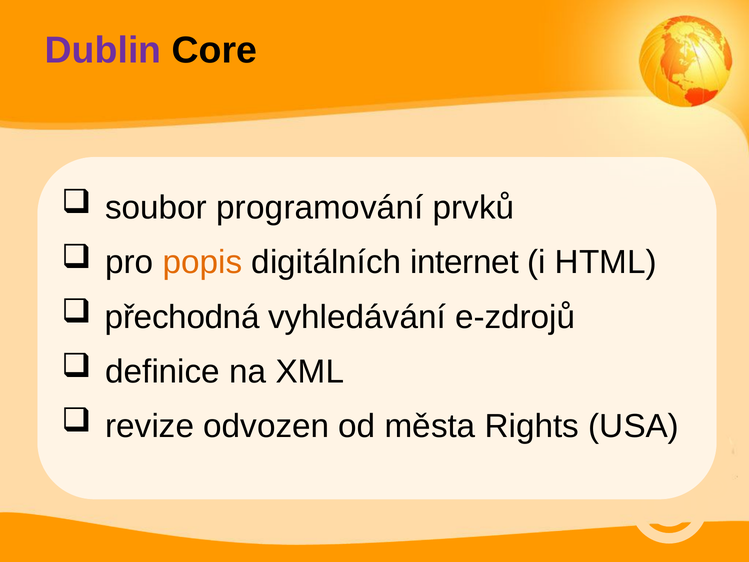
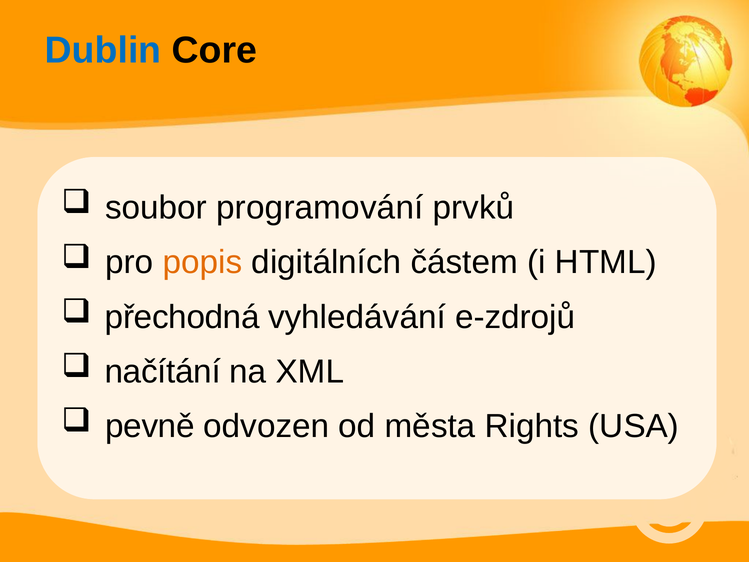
Dublin colour: purple -> blue (103, 51)
internet: internet -> částem (464, 262)
definice: definice -> načítání (163, 372)
revize: revize -> pevně (150, 426)
